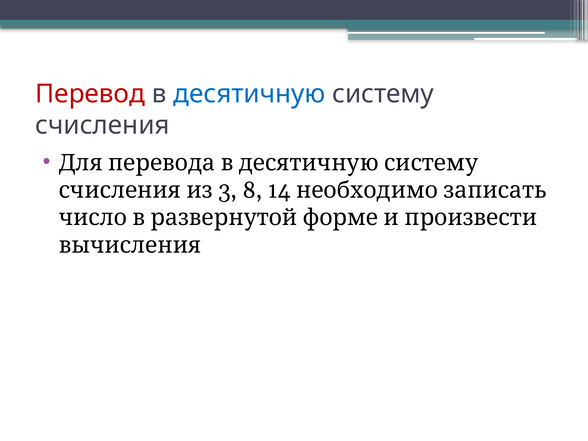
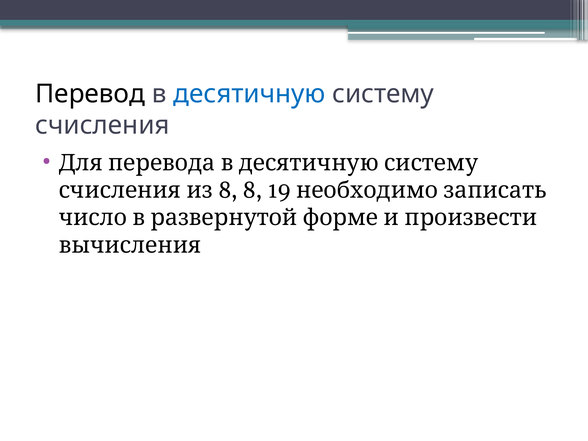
Перевод colour: red -> black (90, 94)
3: 3 -> 8 (228, 190)
14: 14 -> 19 (279, 190)
